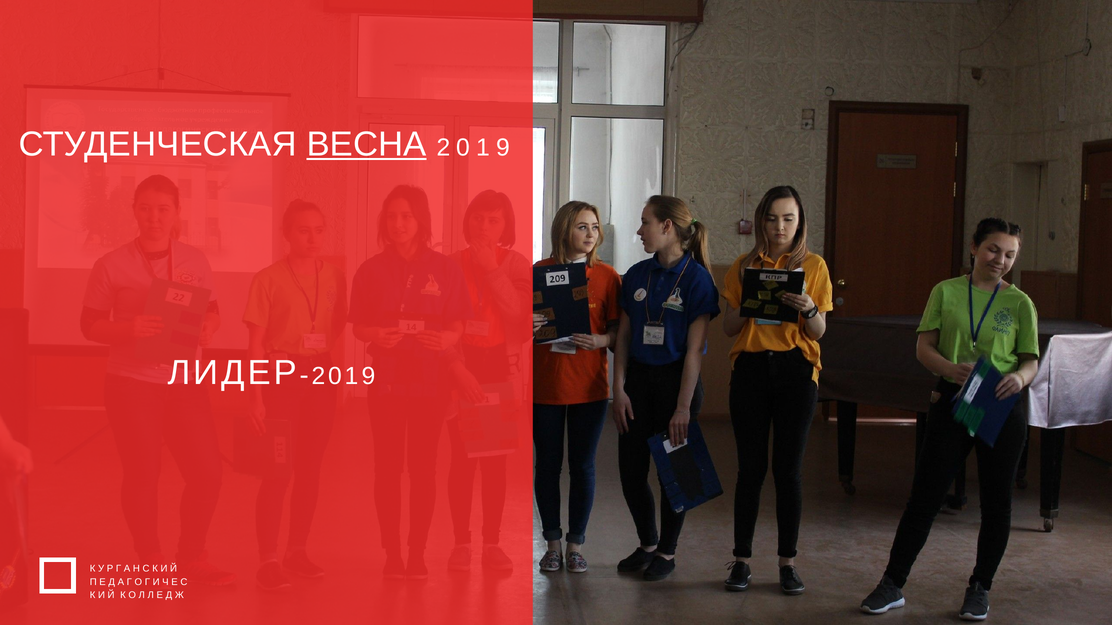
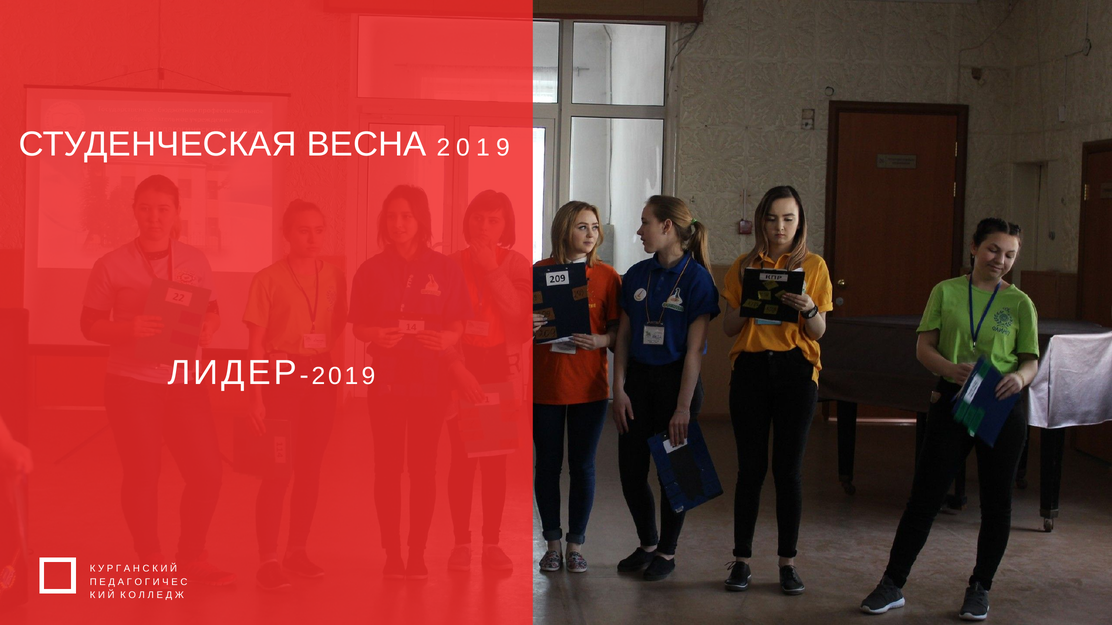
ВЕСНА underline: present -> none (367, 144)
